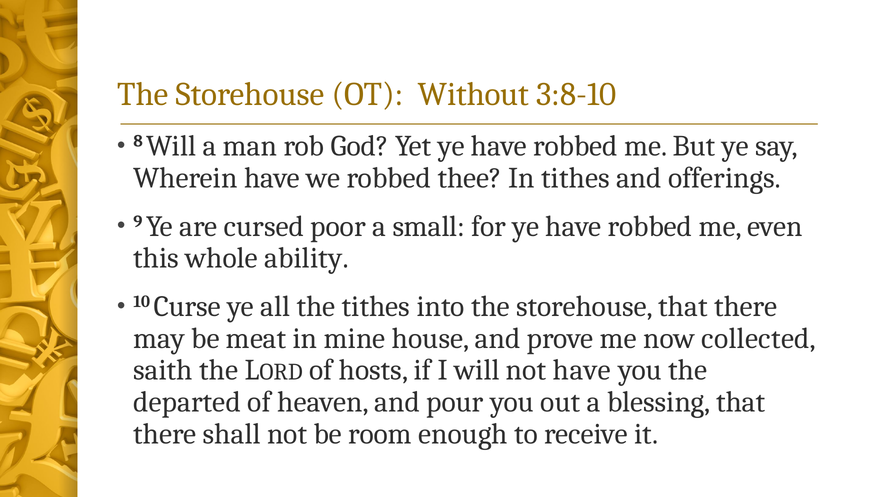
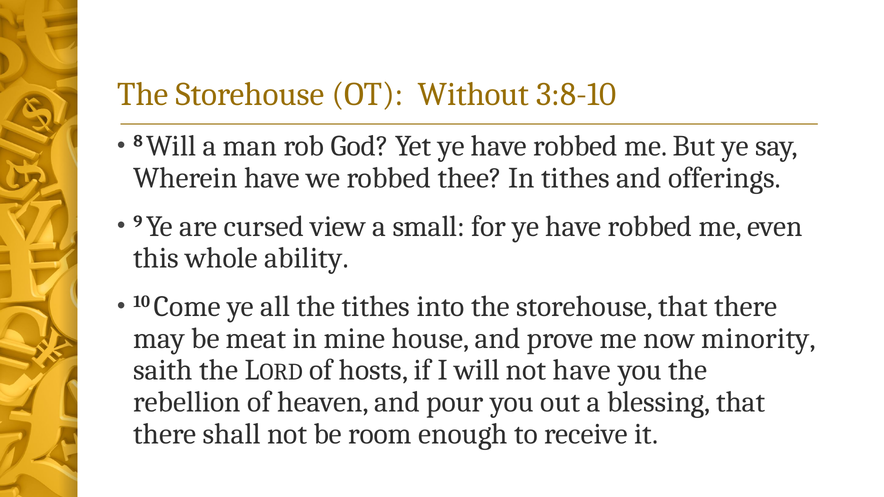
poor: poor -> view (338, 226)
Curse: Curse -> Come (187, 307)
collected: collected -> minority (759, 339)
departed: departed -> rebellion (187, 402)
